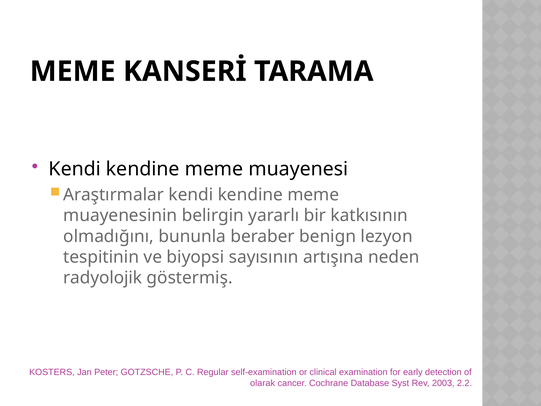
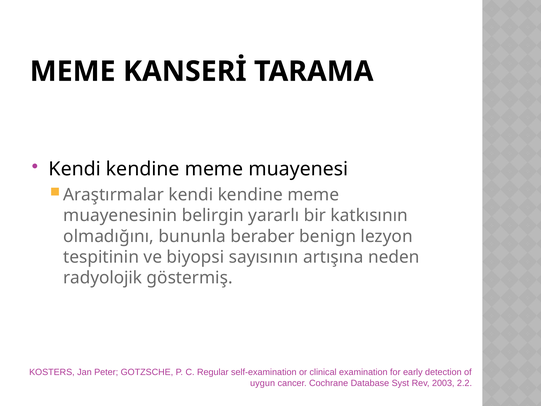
olarak: olarak -> uygun (263, 383)
